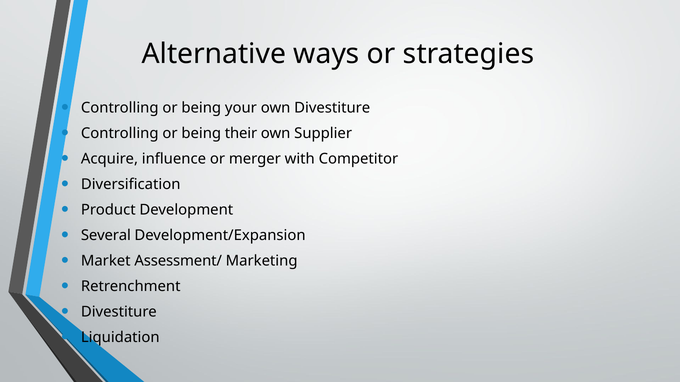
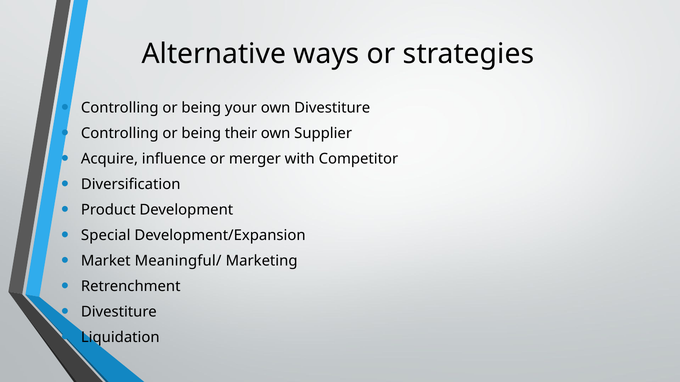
Several: Several -> Special (106, 236)
Assessment/: Assessment/ -> Meaningful/ (178, 261)
